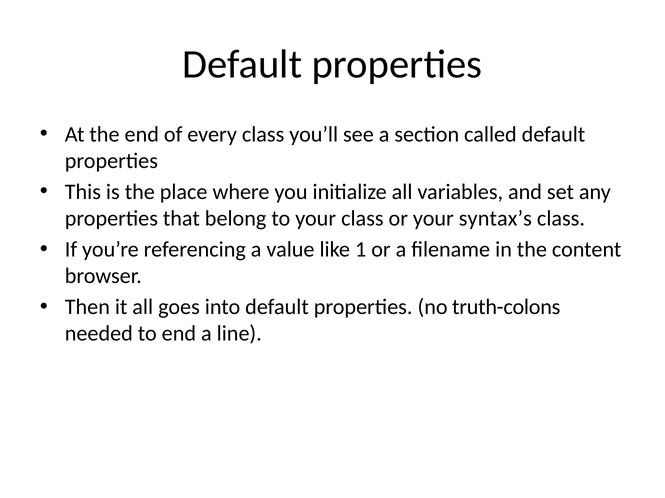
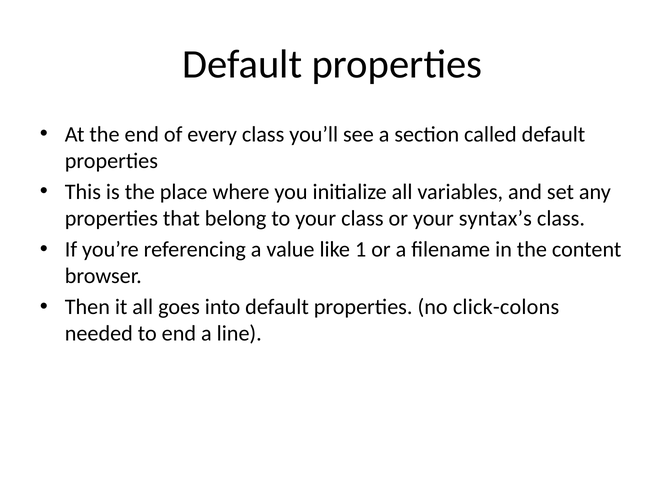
truth-colons: truth-colons -> click-colons (506, 307)
